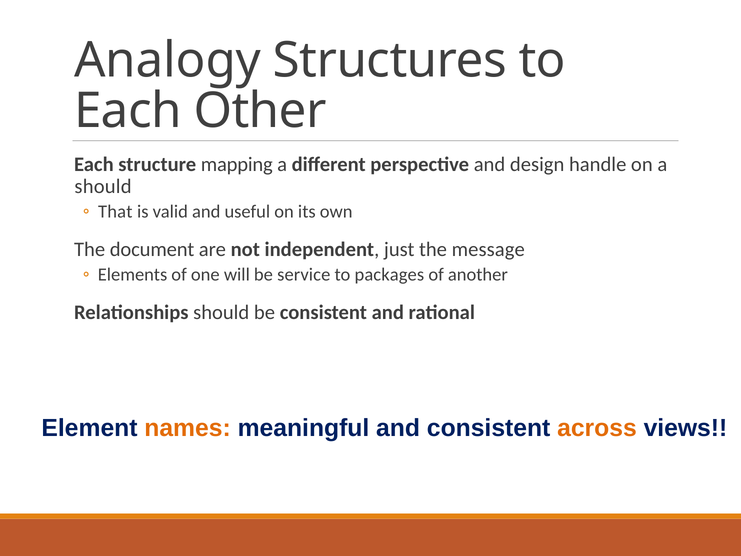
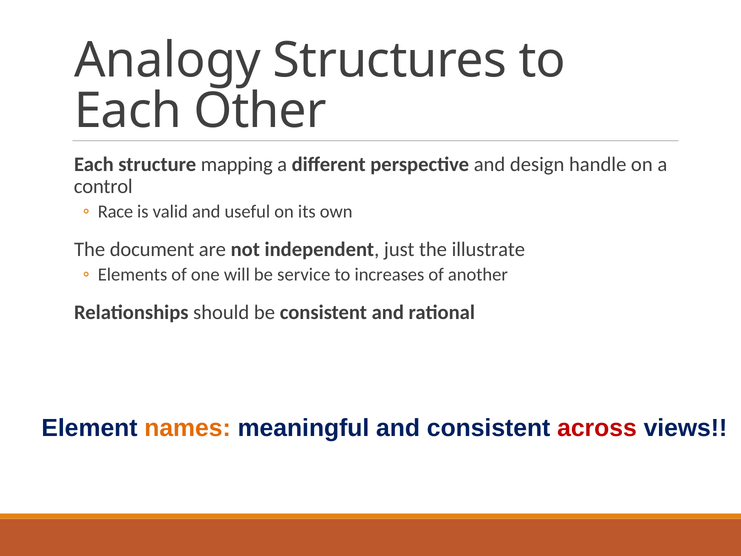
should: should -> control (103, 187)
That: That -> Race (115, 212)
message: message -> illustrate (488, 249)
packages: packages -> increases (389, 275)
across colour: orange -> red (597, 428)
